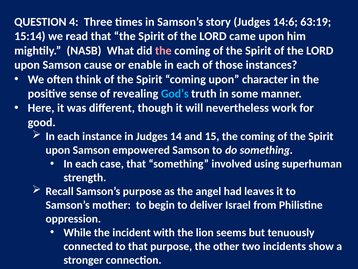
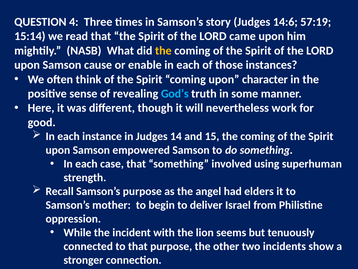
63:19: 63:19 -> 57:19 (316, 22)
the colour: pink -> yellow (163, 51)
leaves: leaves -> elders (259, 191)
